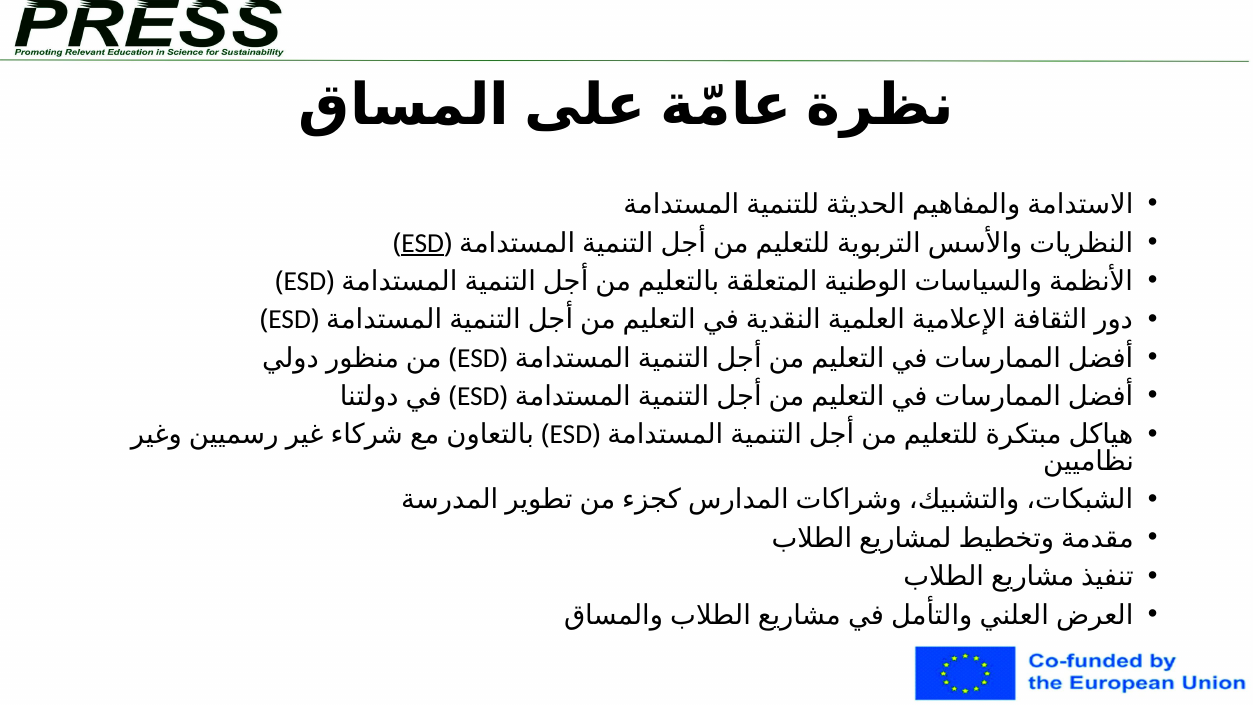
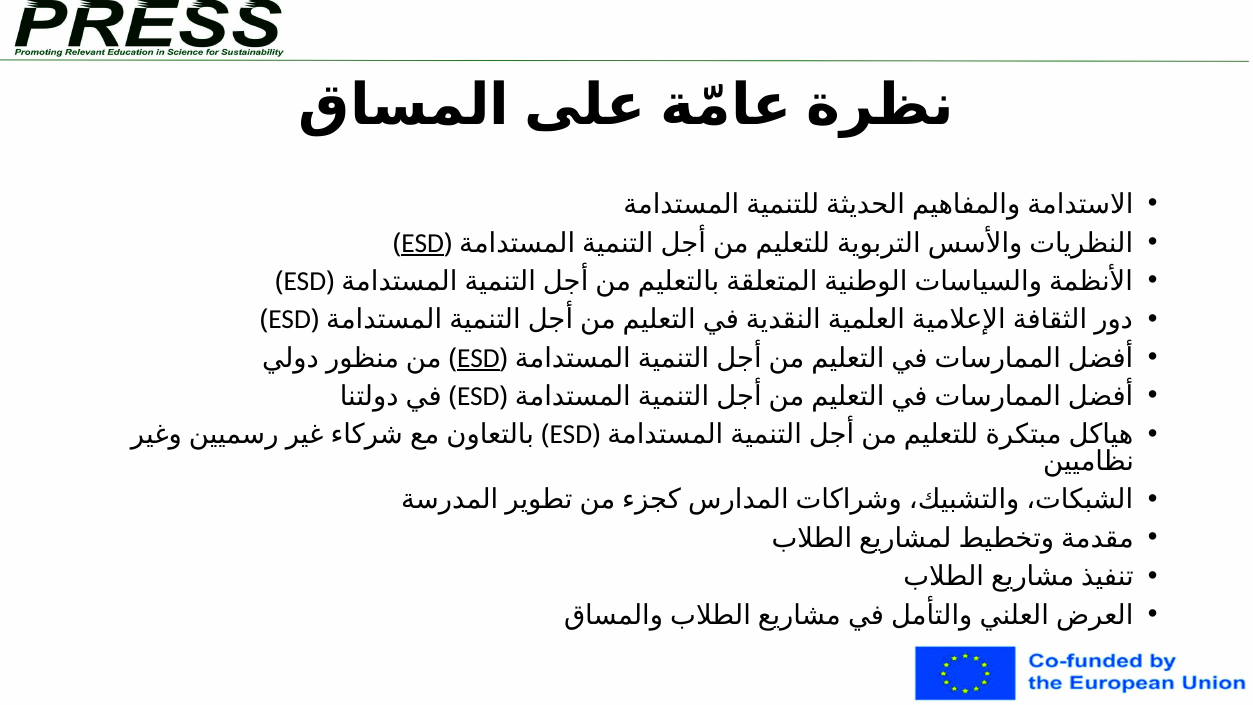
ESD underline: none -> present (478, 358)
